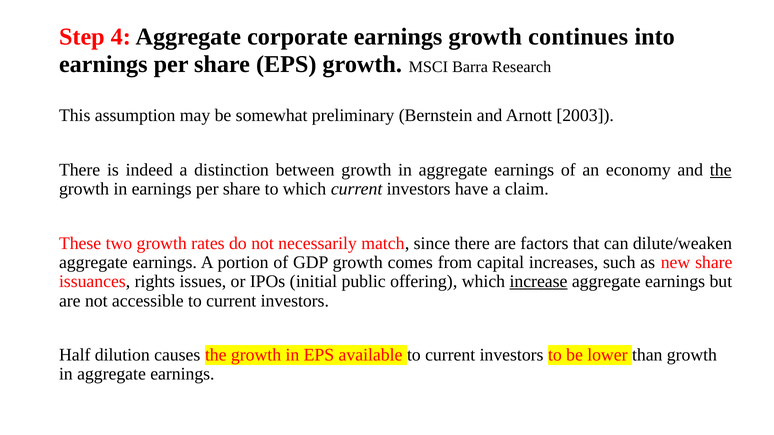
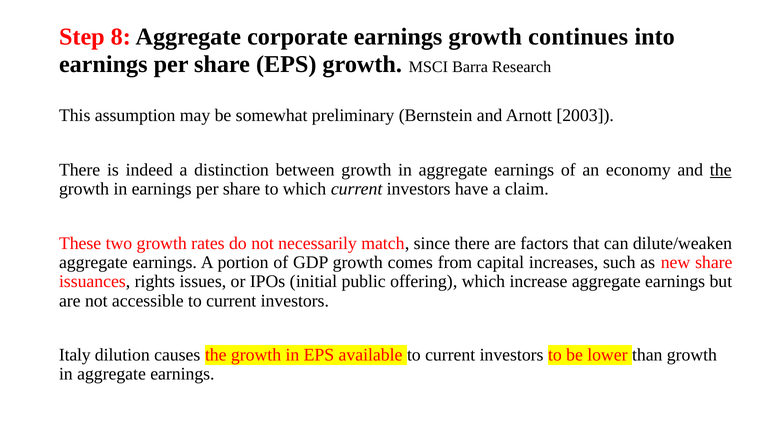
4: 4 -> 8 (121, 37)
increase underline: present -> none (538, 282)
Half: Half -> Italy (75, 355)
